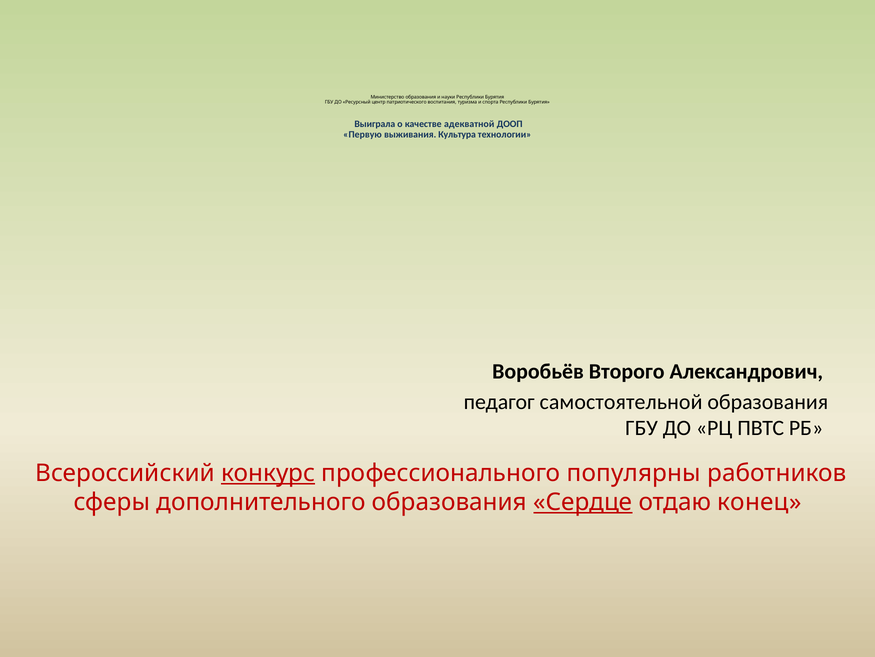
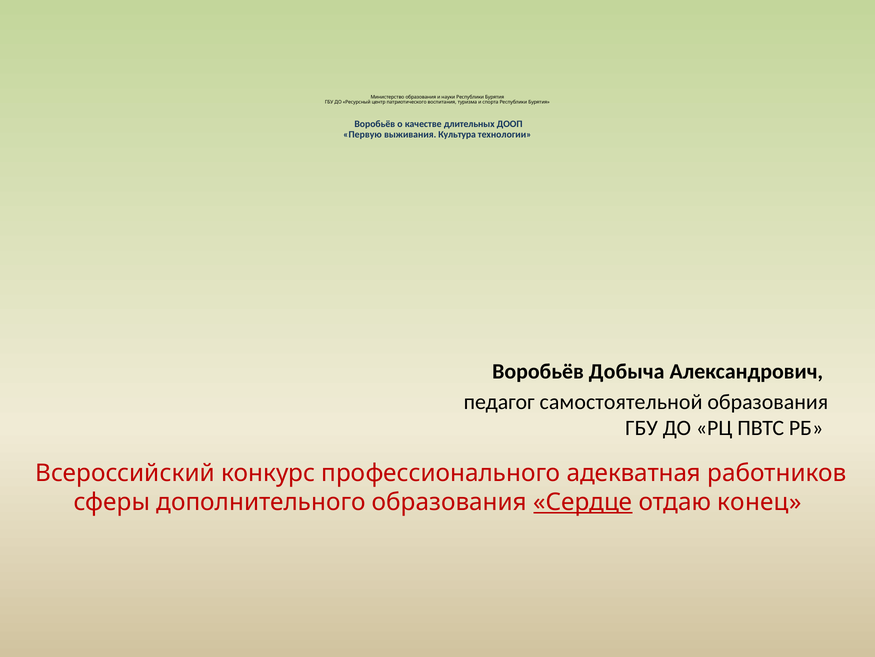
Выиграла: Выиграла -> Воробьёв (375, 124)
адекватной: адекватной -> длительных (469, 124)
Второго: Второго -> Добыча (627, 371)
конкурс underline: present -> none (268, 473)
популярны: популярны -> адекватная (634, 473)
